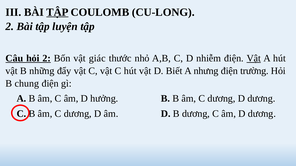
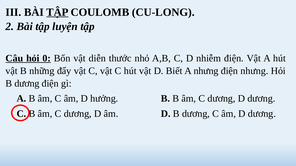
hỏi 2: 2 -> 0 (47, 58)
giác: giác -> diễn (97, 58)
Vật underline: present -> none (254, 58)
điện trường: trường -> nhưng (254, 71)
chung: chung -> dương (27, 84)
